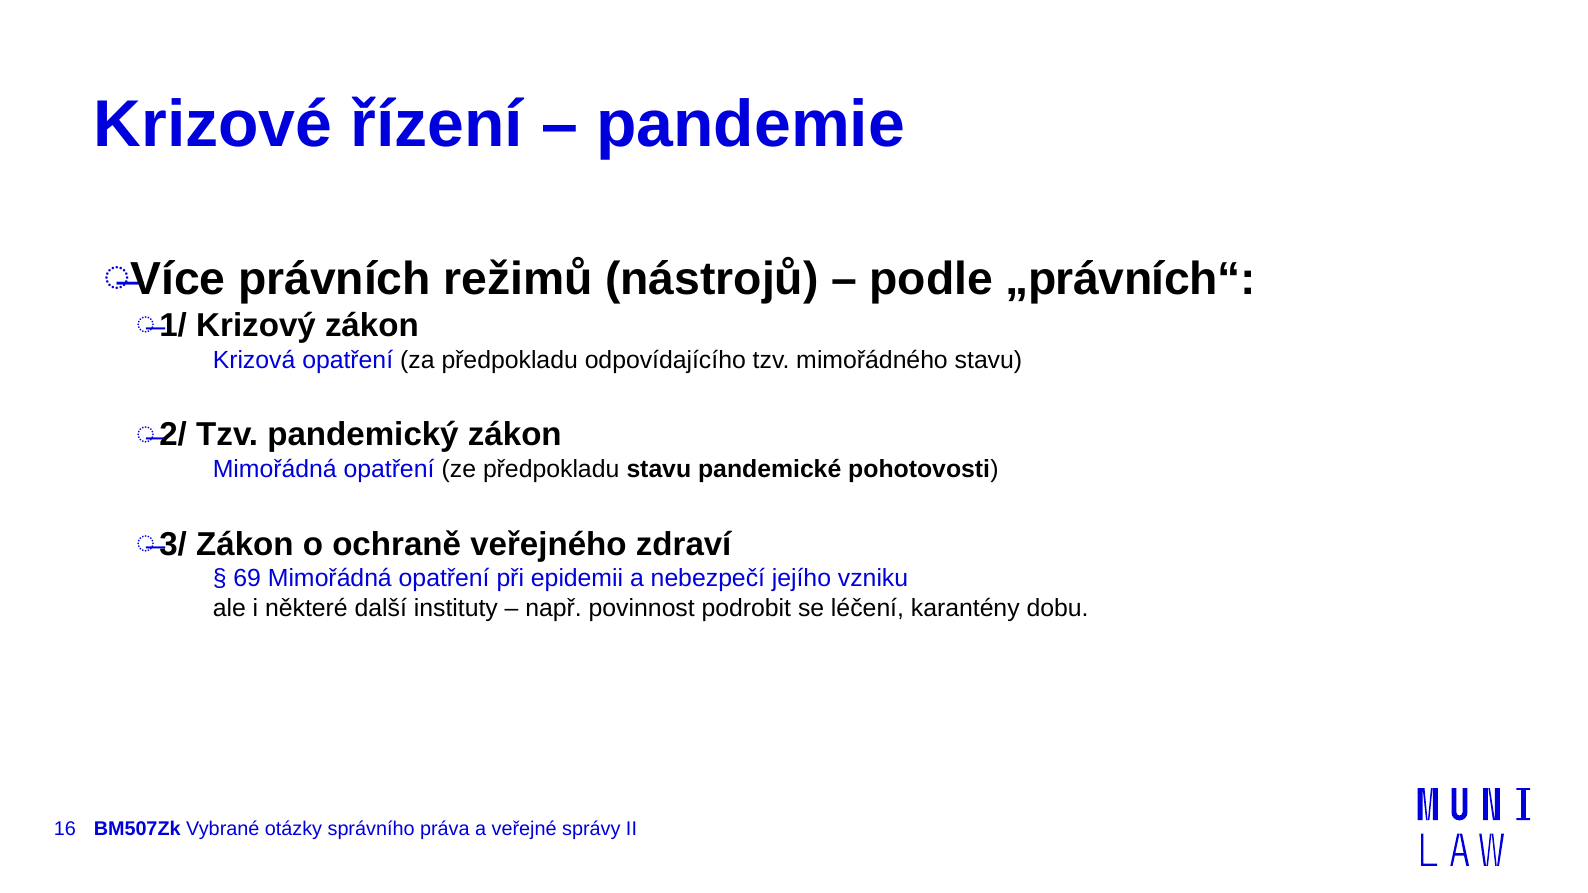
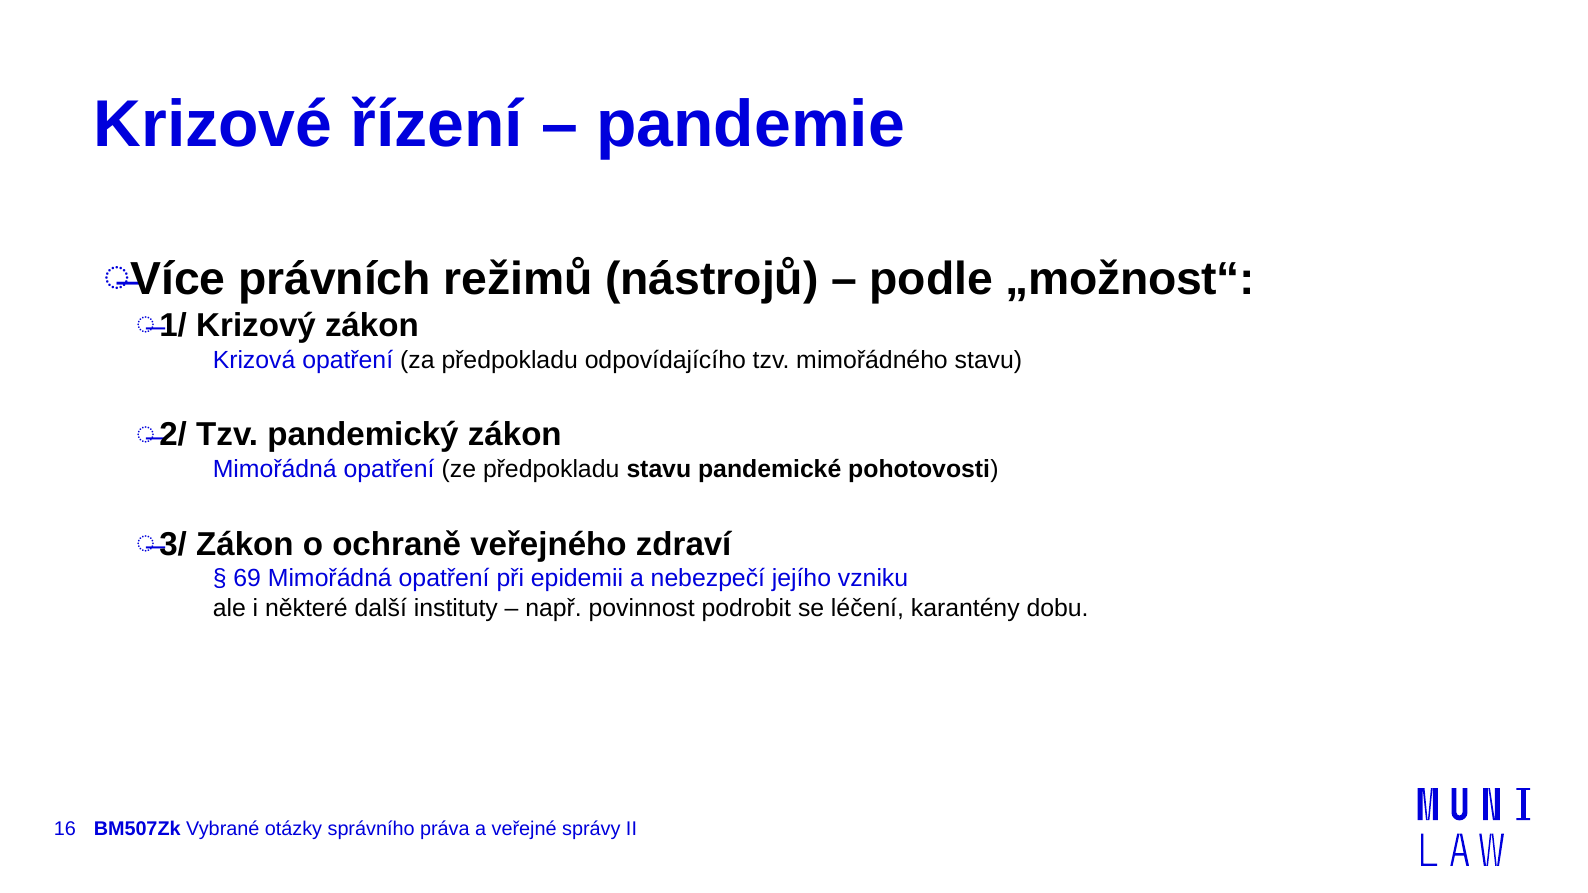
„právních“: „právních“ -> „možnost“ (1130, 279)
